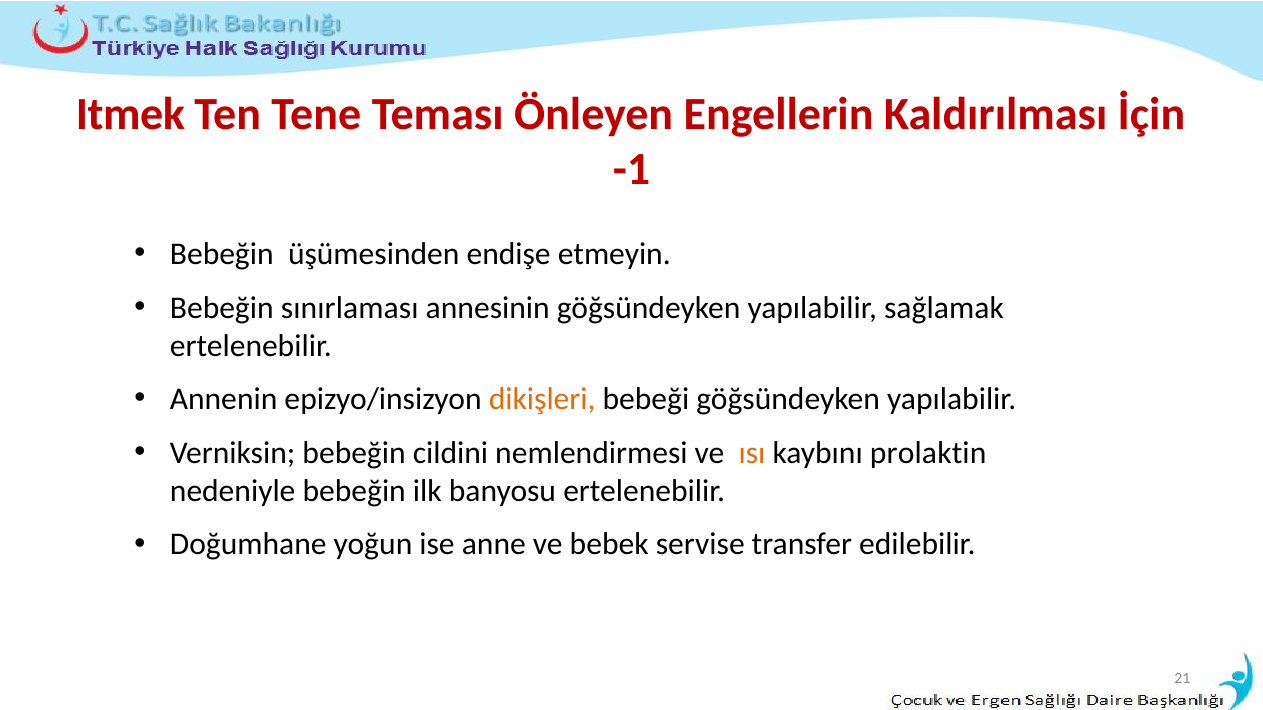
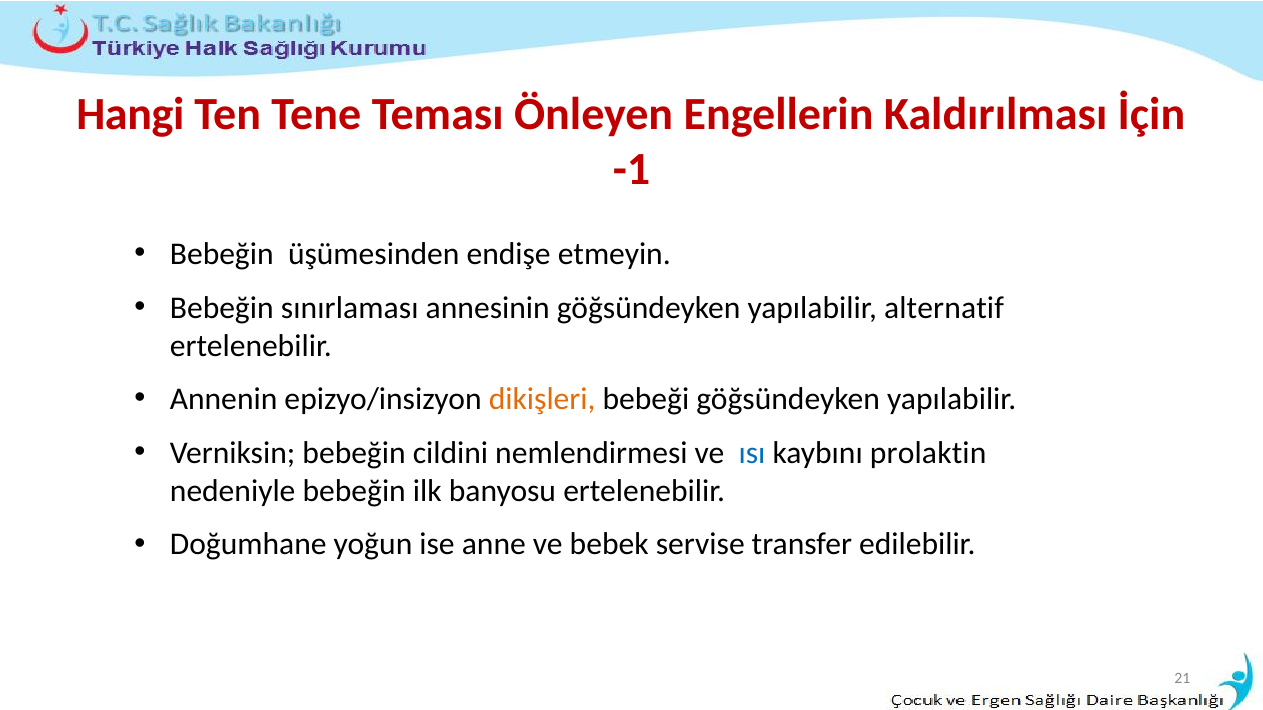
Itmek: Itmek -> Hangi (130, 114)
sağlamak: sağlamak -> alternatif (944, 308)
ısı colour: orange -> blue (752, 453)
